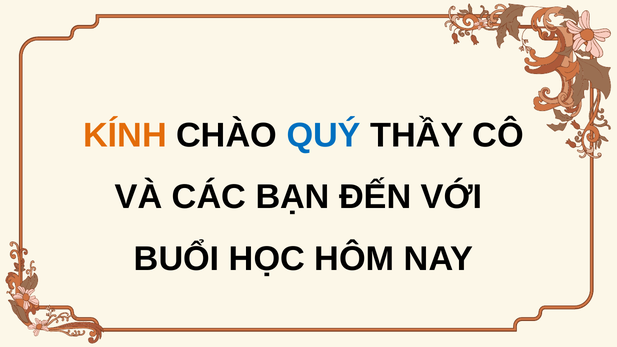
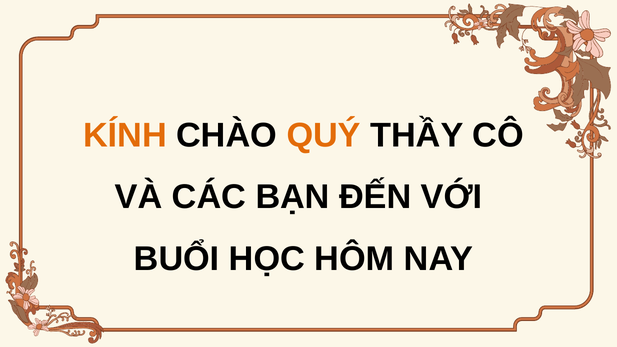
QUÝ colour: blue -> orange (324, 135)
